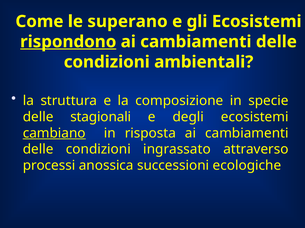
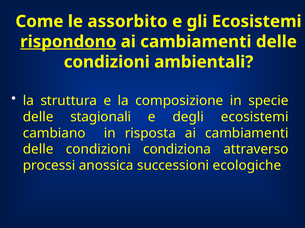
superano: superano -> assorbito (127, 22)
cambiano underline: present -> none (54, 133)
ingrassato: ingrassato -> condiziona (177, 150)
